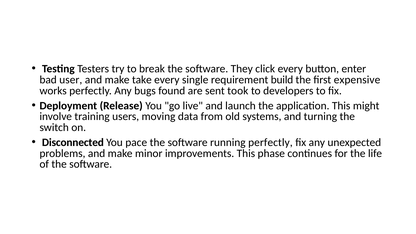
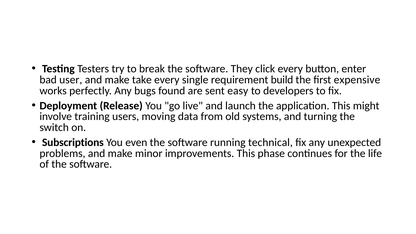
took: took -> easy (238, 91)
Disconnected: Disconnected -> Subscriptions (73, 142)
pace: pace -> even (136, 142)
running perfectly: perfectly -> technical (270, 142)
